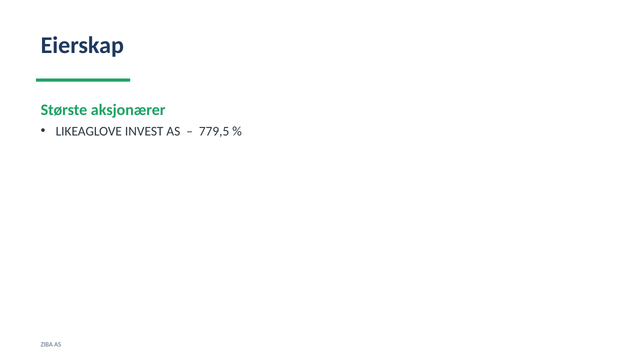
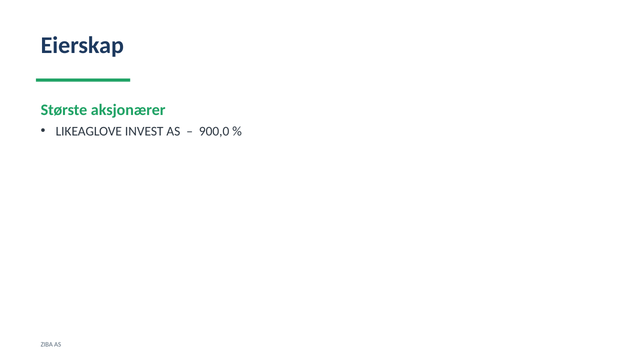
779,5: 779,5 -> 900,0 (214, 131)
